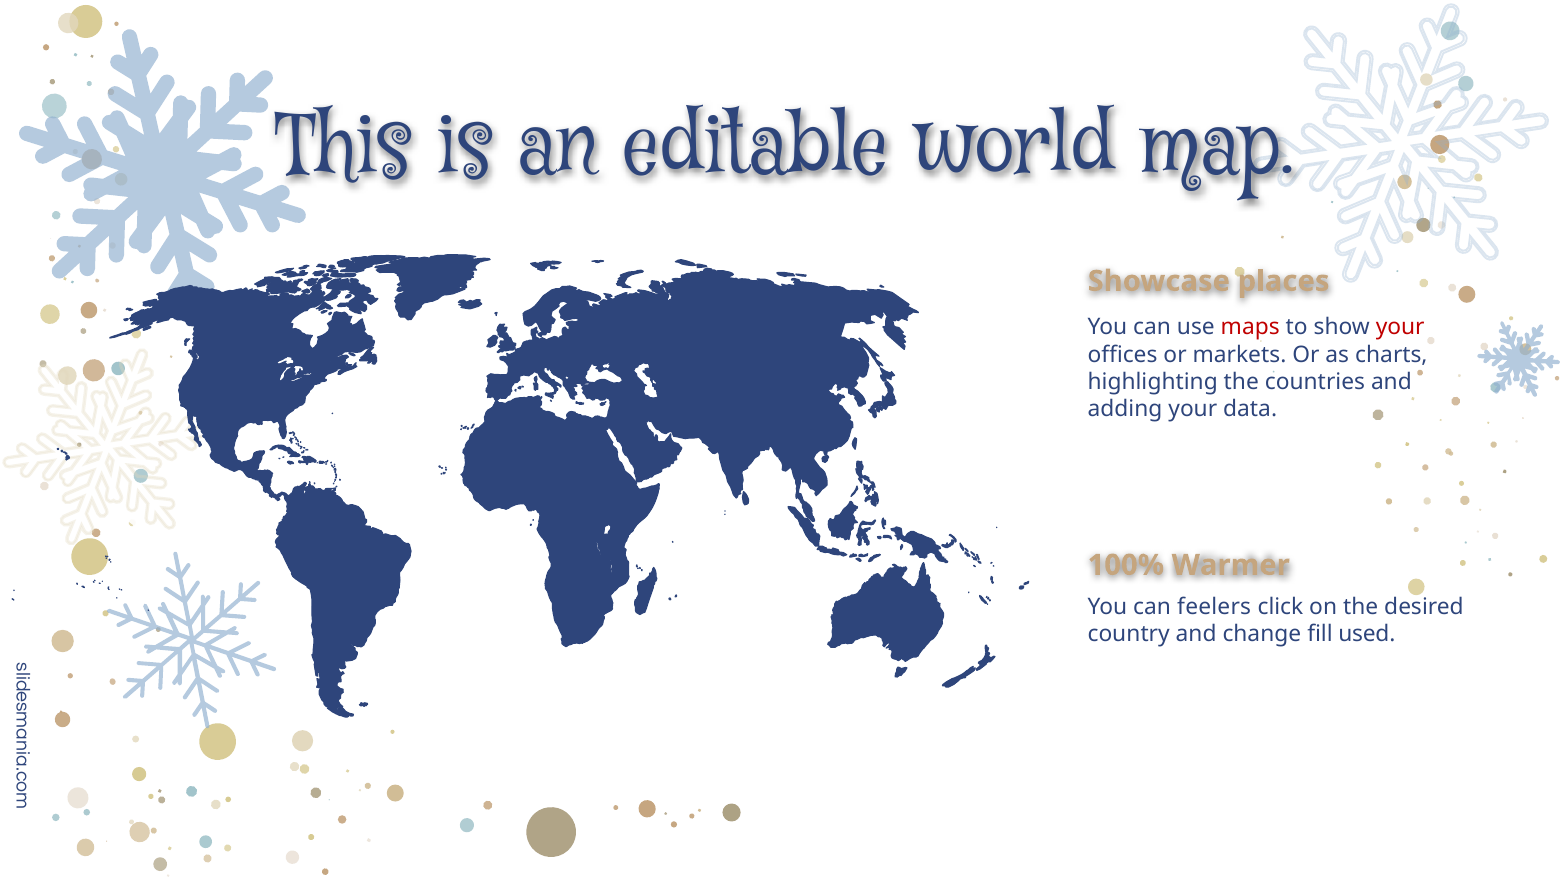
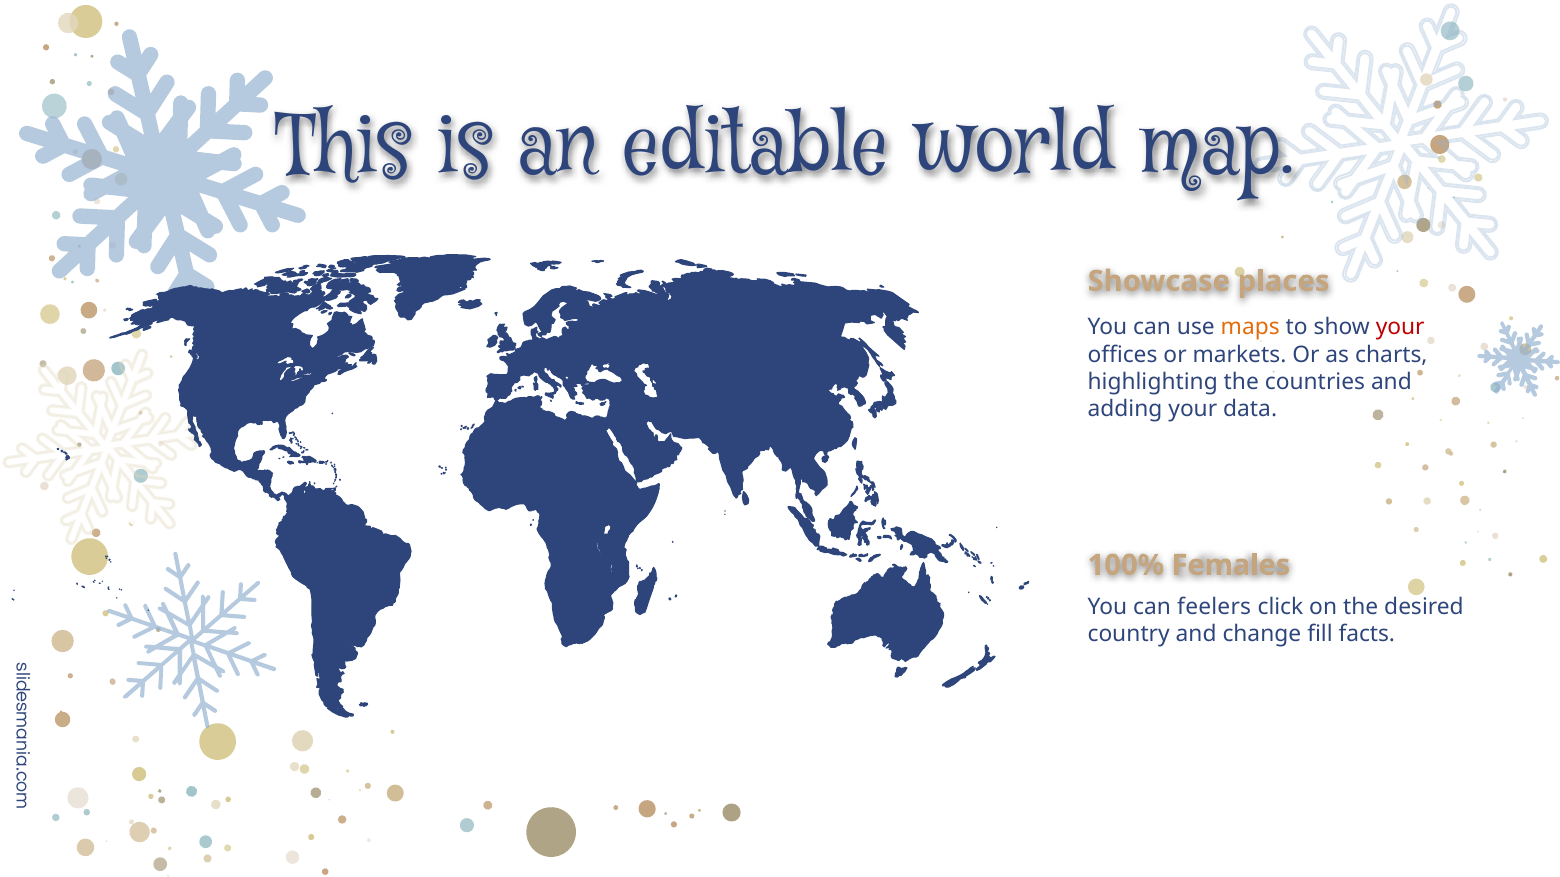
maps colour: red -> orange (1250, 328)
Warmer: Warmer -> Females (1231, 565)
used: used -> facts (1367, 635)
